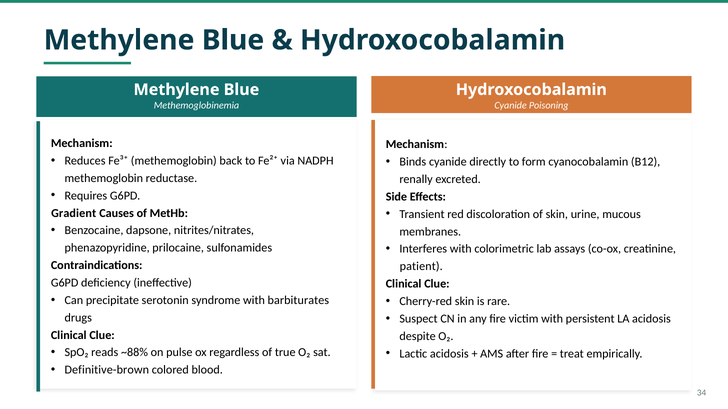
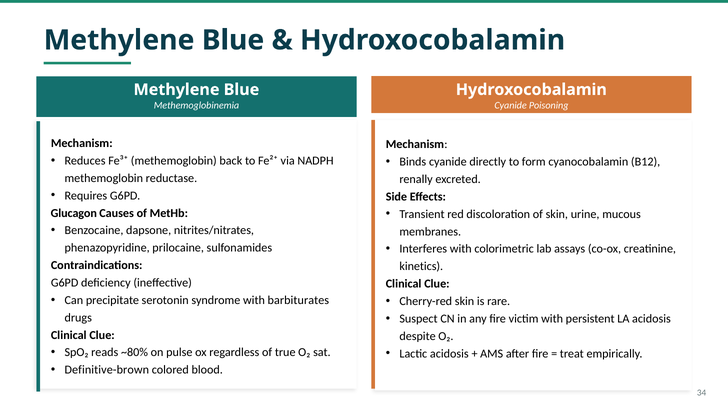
Gradient: Gradient -> Glucagon (74, 213)
patient: patient -> kinetics (421, 267)
~88%: ~88% -> ~80% (134, 353)
